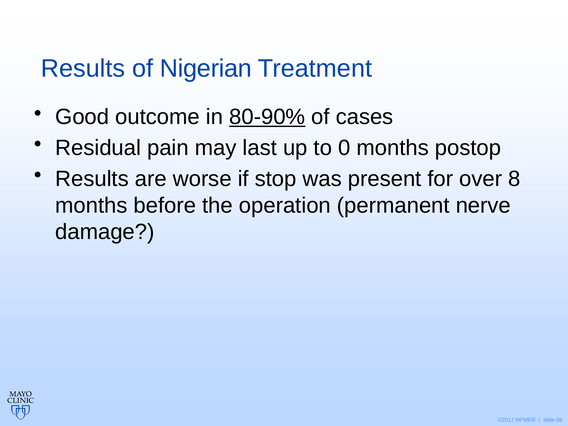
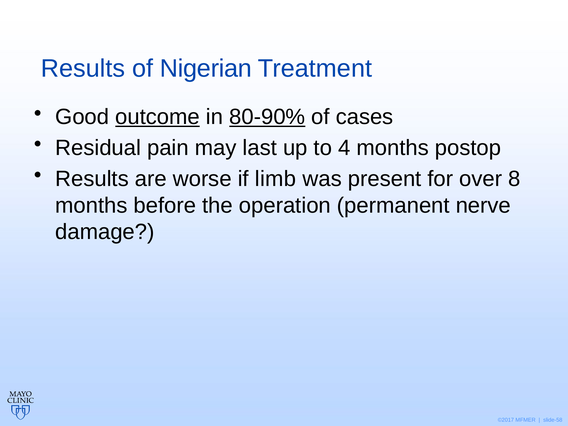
outcome underline: none -> present (158, 117)
0: 0 -> 4 (344, 148)
stop: stop -> limb (276, 179)
